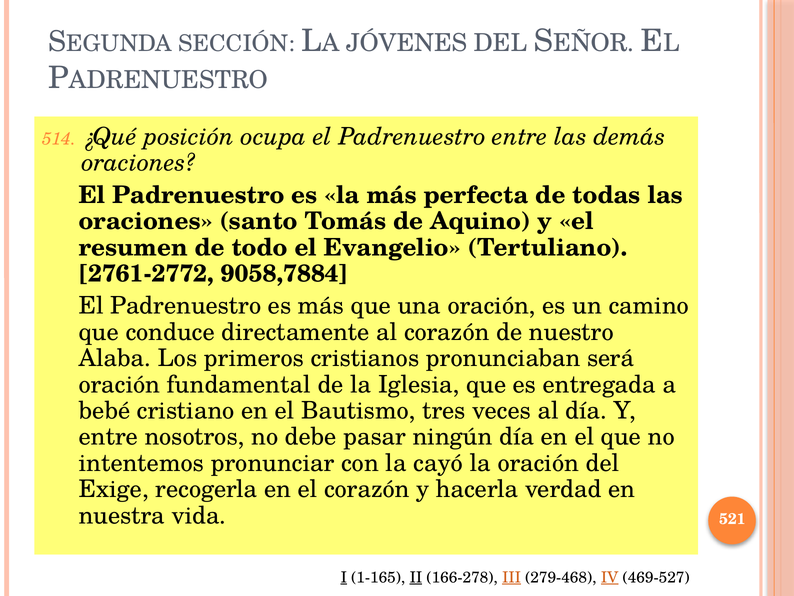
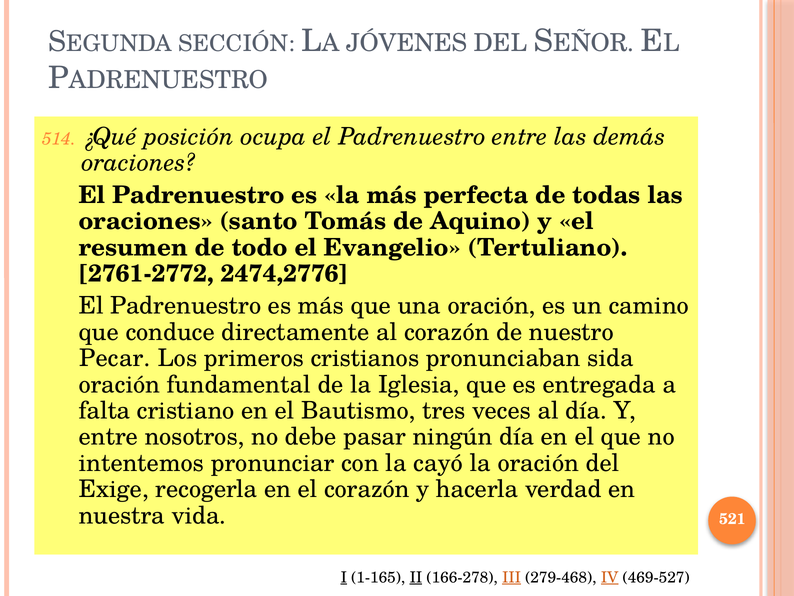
9058,7884: 9058,7884 -> 2474,2776 (285, 273)
Alaba: Alaba -> Pecar (115, 358)
será: será -> sida (610, 358)
bebé: bebé -> falta (105, 410)
